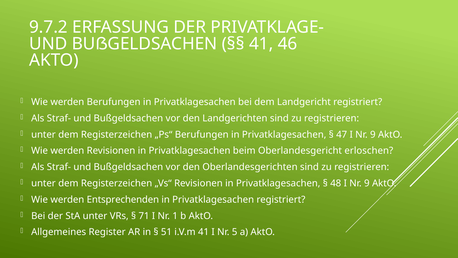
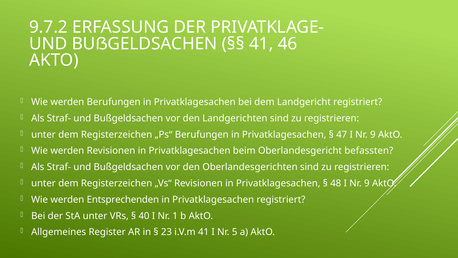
erloschen: erloschen -> befassten (369, 151)
71: 71 -> 40 (144, 216)
51: 51 -> 23 (166, 232)
